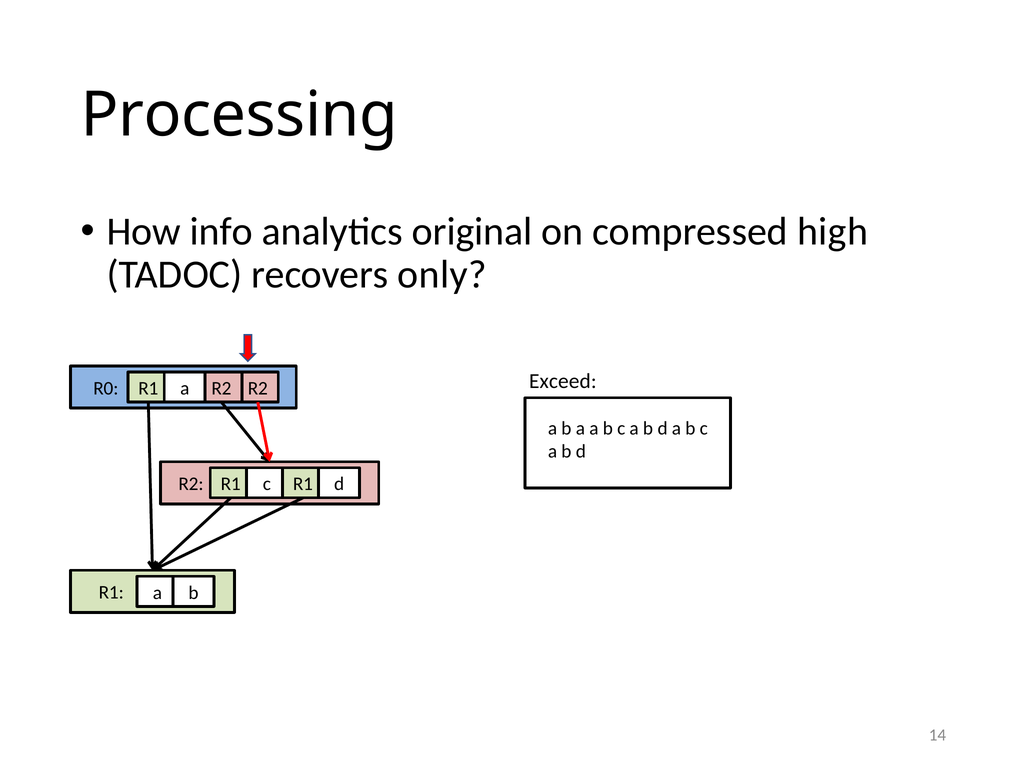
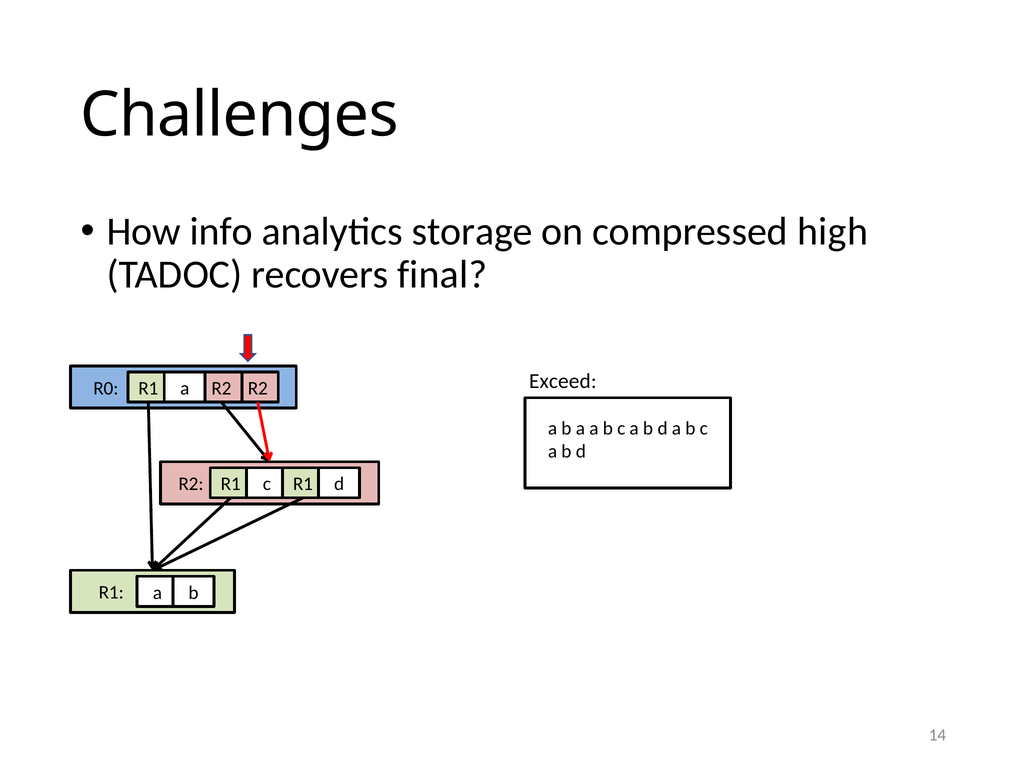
Processing: Processing -> Challenges (239, 115)
original: original -> storage (472, 232)
only: only -> final (442, 275)
